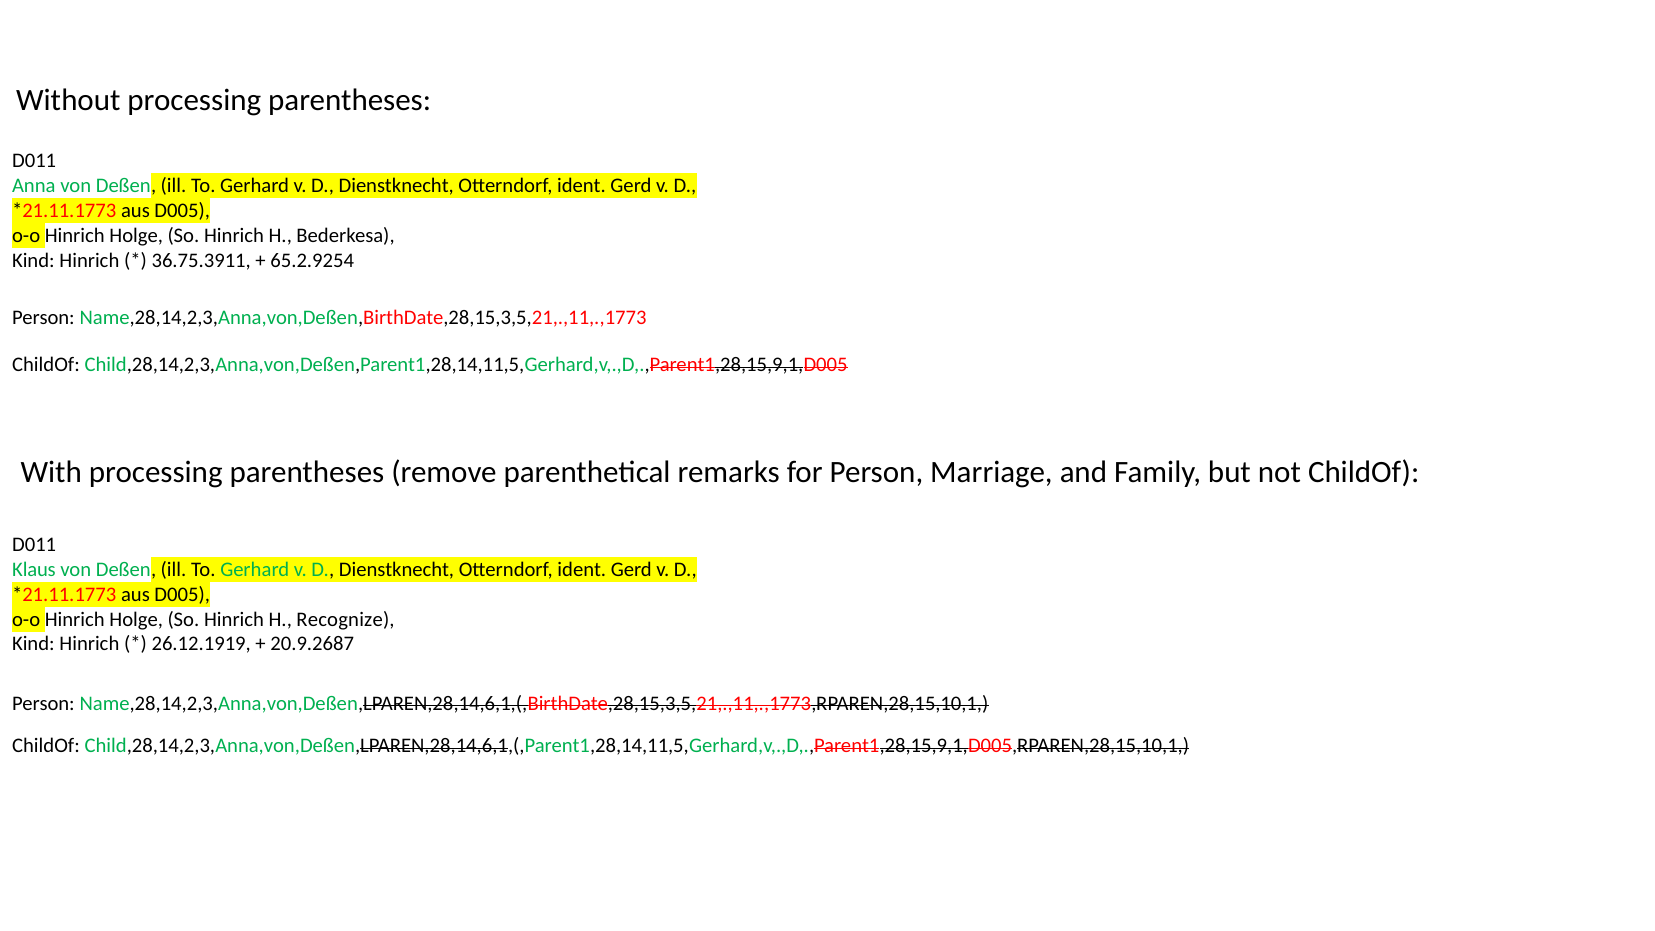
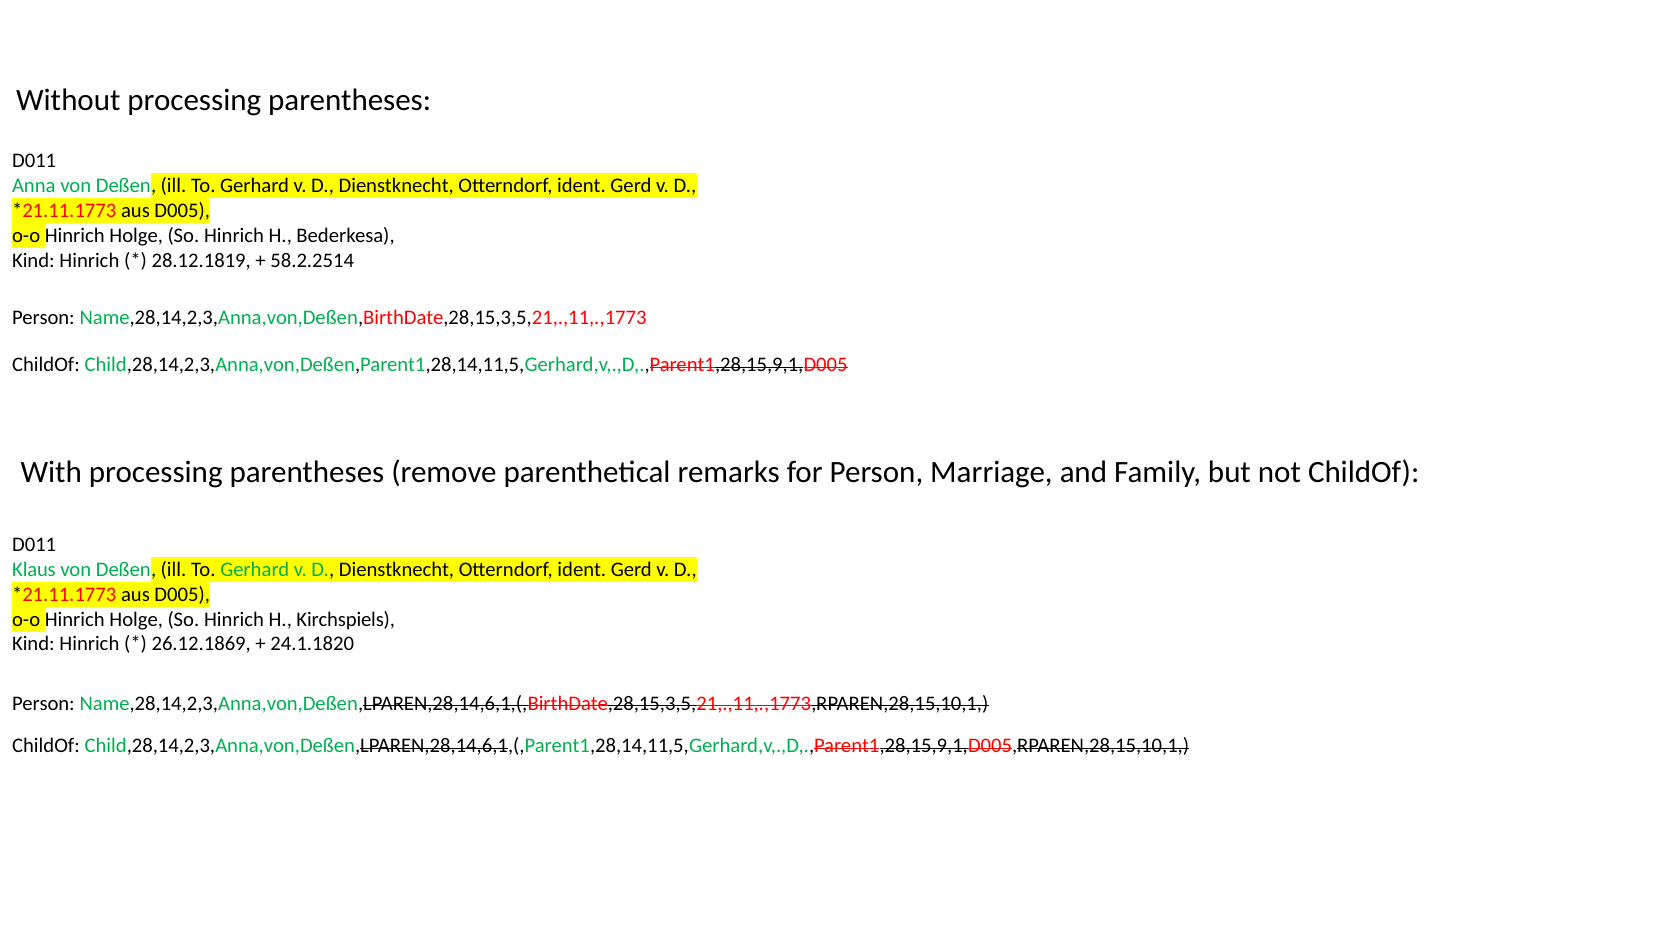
36.75.3911: 36.75.3911 -> 28.12.1819 (201, 260)
65.2.9254: 65.2.9254 -> 58.2.2514 (312, 260)
Recognize: Recognize -> Kirchspiels (346, 619)
26.12.1919: 26.12.1919 -> 26.12.1869 (201, 644)
20.9.2687: 20.9.2687 -> 24.1.1820 (312, 644)
